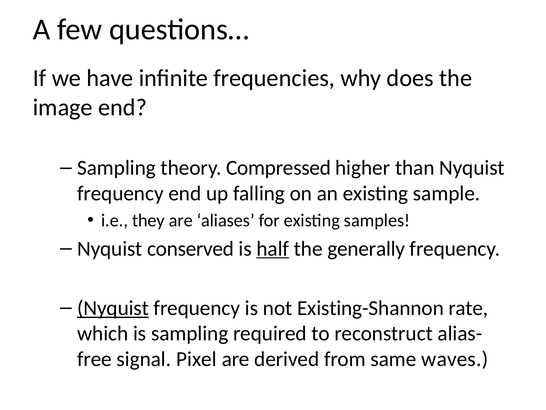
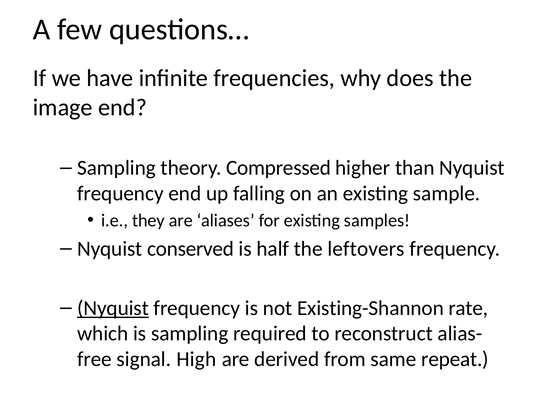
half underline: present -> none (273, 248)
generally: generally -> leftovers (366, 248)
Pixel: Pixel -> High (196, 359)
waves: waves -> repeat (455, 359)
